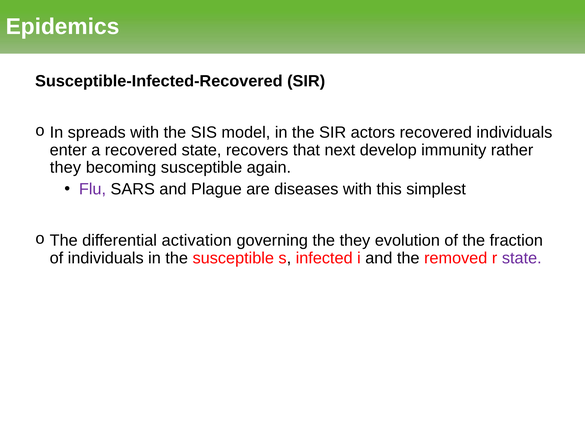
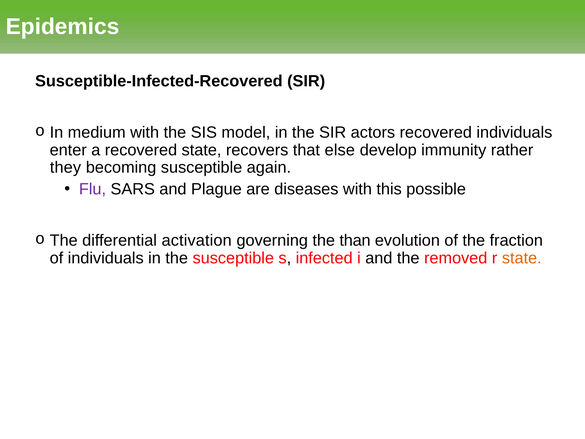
spreads: spreads -> medium (97, 132)
next: next -> else (340, 150)
simplest: simplest -> possible (436, 189)
the they: they -> than (355, 240)
state colour: purple -> orange (522, 258)
